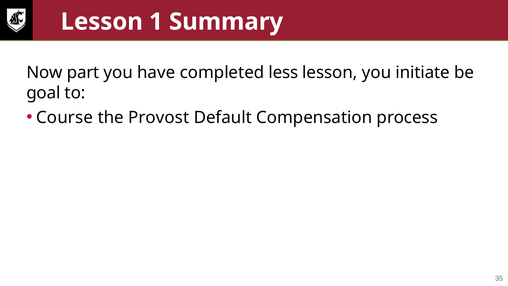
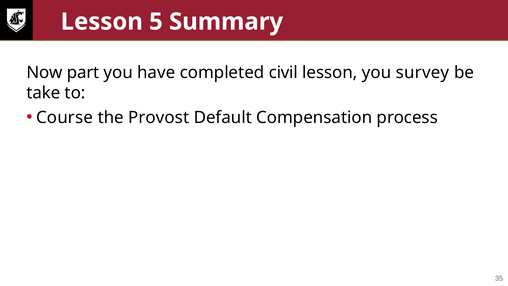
1: 1 -> 5 (156, 22)
less: less -> civil (283, 73)
initiate: initiate -> survey (423, 73)
goal: goal -> take (43, 93)
